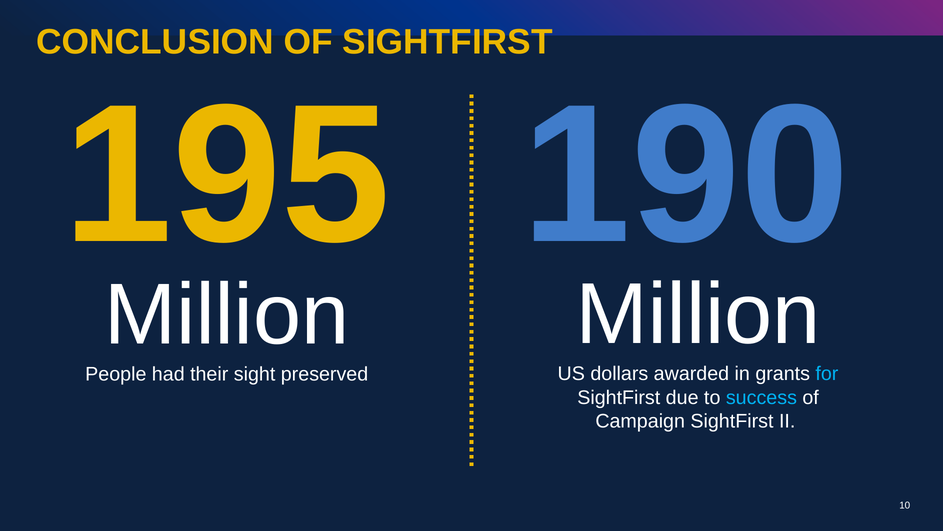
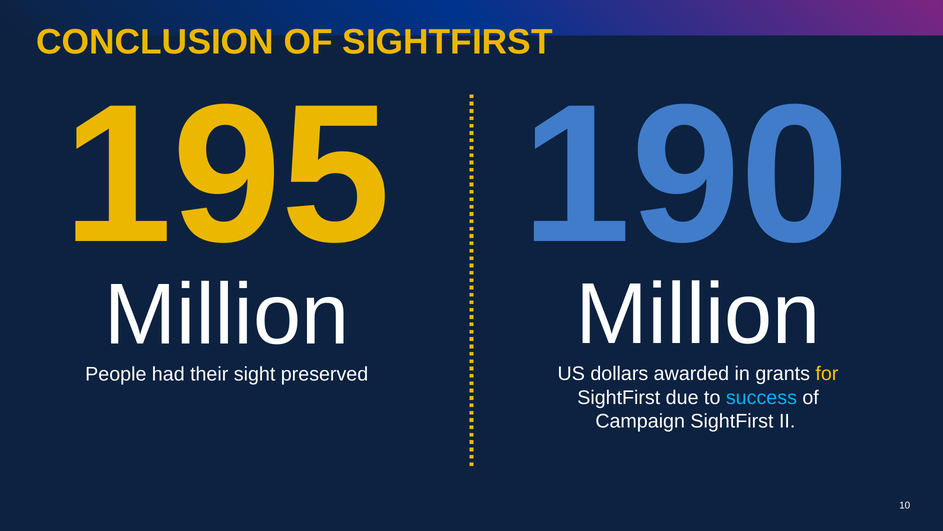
for colour: light blue -> yellow (827, 374)
